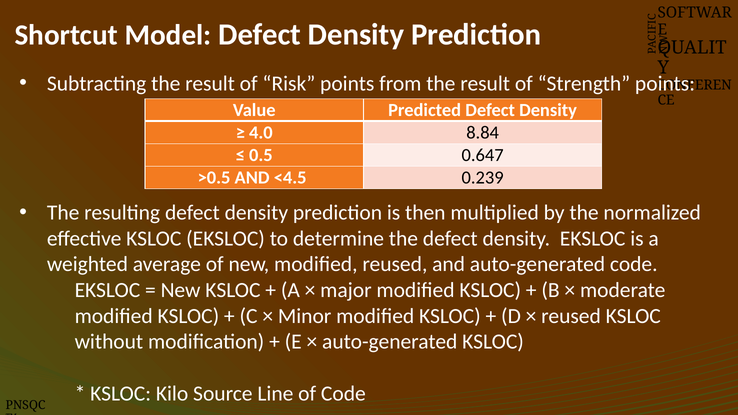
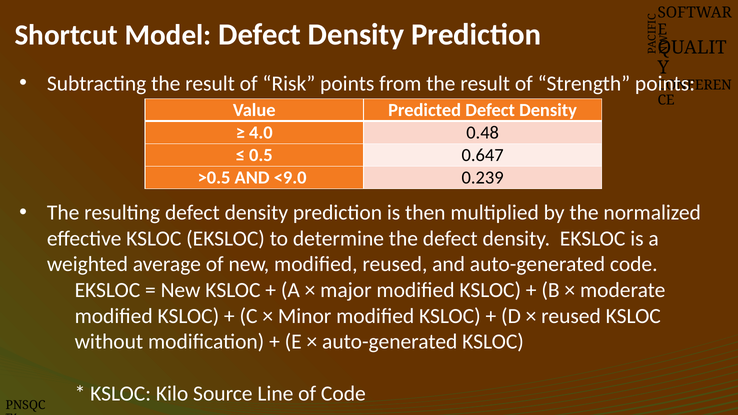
8.84: 8.84 -> 0.48 (483, 133)
<4.5: <4.5 -> <9.0 (290, 178)
